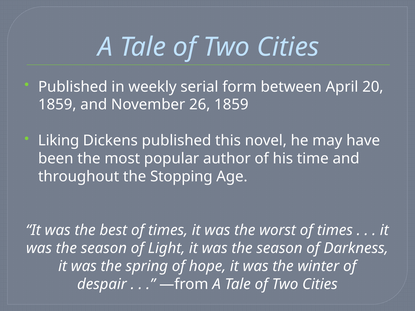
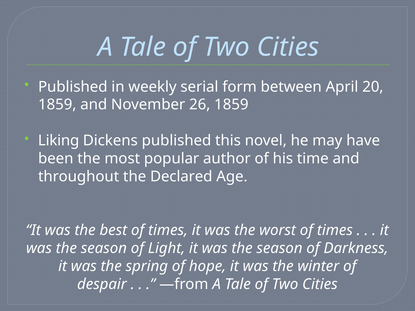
Stopping: Stopping -> Declared (181, 177)
